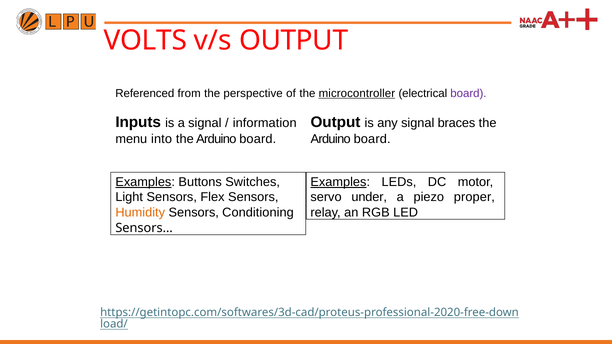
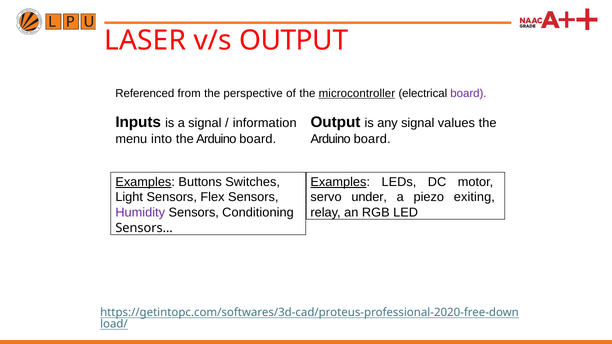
VOLTS: VOLTS -> LASER (145, 41)
braces: braces -> values (456, 123)
proper: proper -> exiting (474, 197)
Humidity colour: orange -> purple (140, 213)
